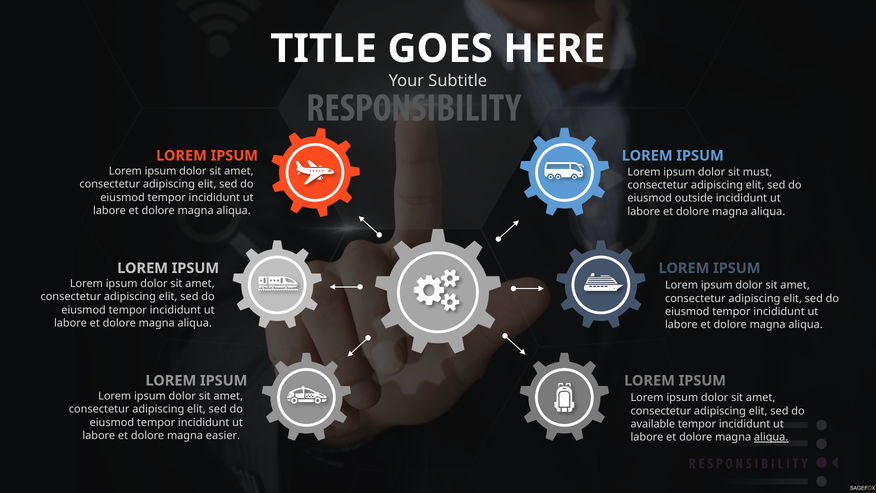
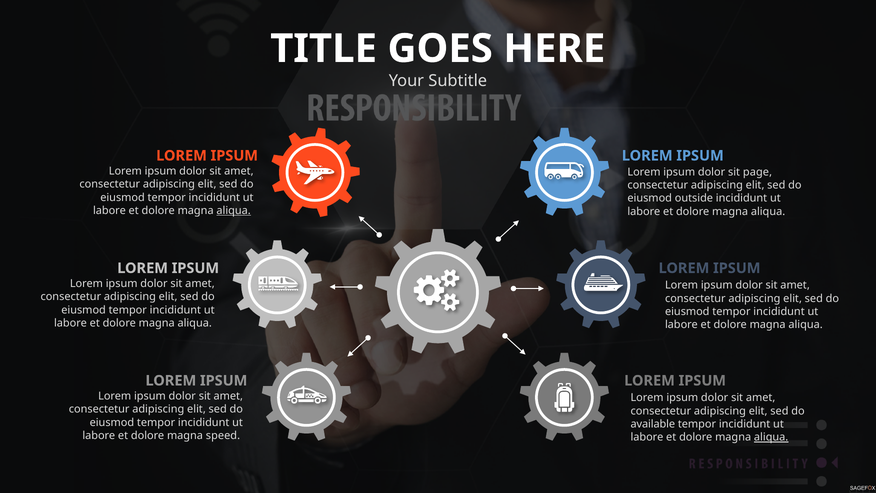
must: must -> page (758, 172)
aliqua underline: none -> present (234, 211)
easier: easier -> speed (223, 435)
